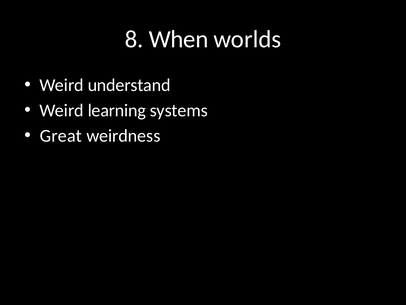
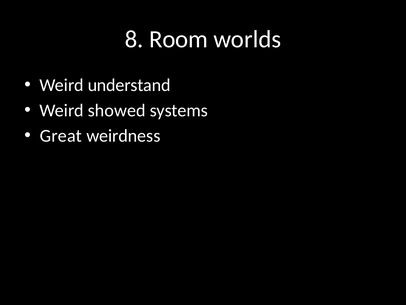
When: When -> Room (179, 39)
learning: learning -> showed (117, 110)
